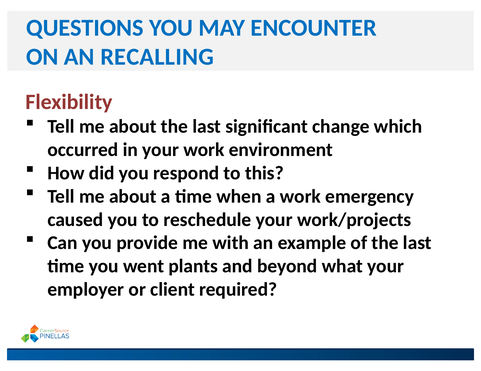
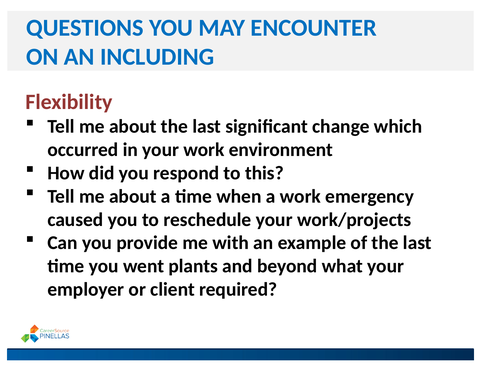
RECALLING: RECALLING -> INCLUDING (157, 57)
